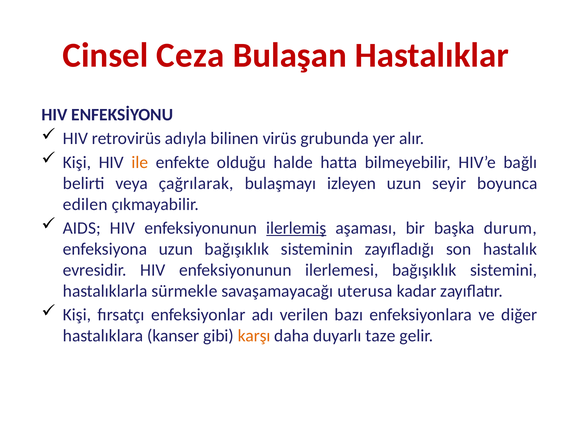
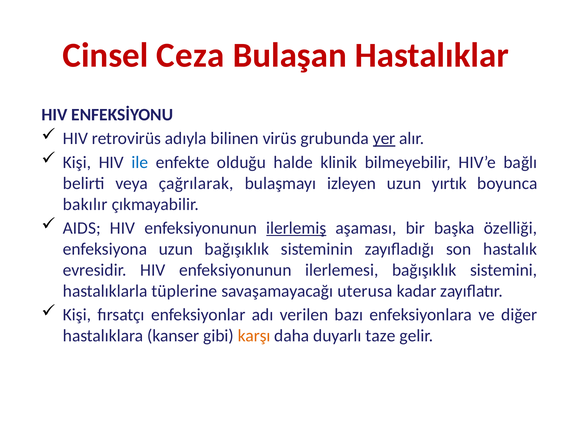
yer underline: none -> present (384, 138)
ile colour: orange -> blue (140, 162)
hatta: hatta -> klinik (339, 162)
seyir: seyir -> yırtık (449, 183)
edilen: edilen -> bakılır (85, 204)
durum: durum -> özelliği (510, 228)
sürmekle: sürmekle -> tüplerine (184, 291)
